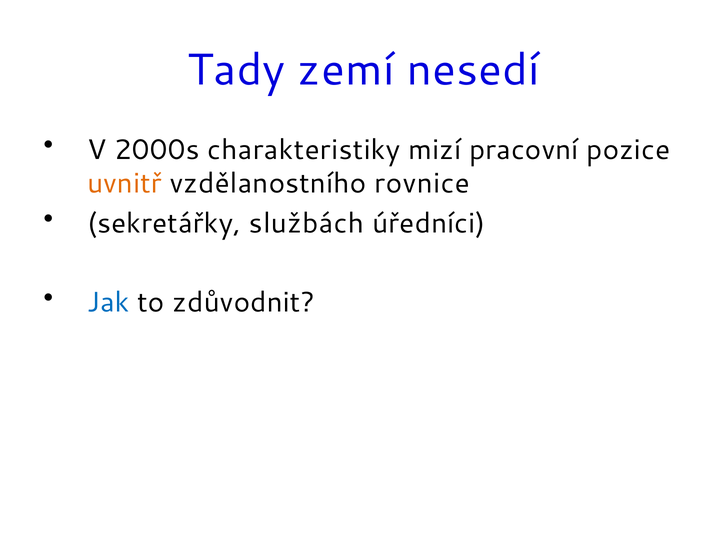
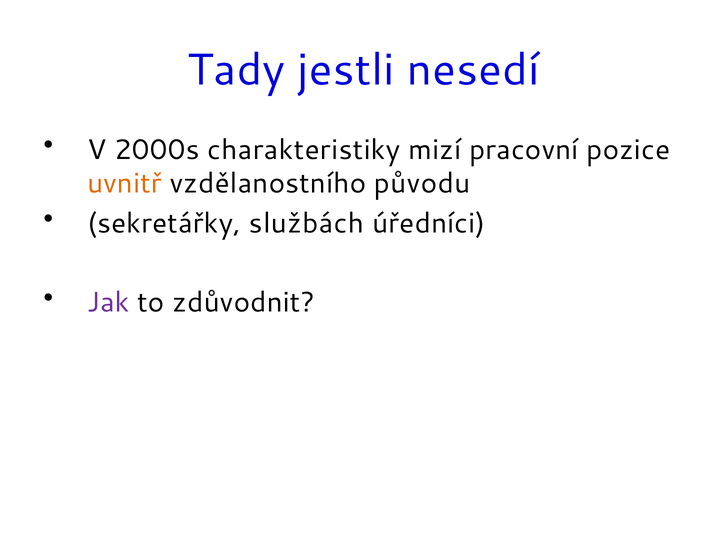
zemí: zemí -> jestli (346, 70)
rovnice: rovnice -> původu (422, 184)
Jak colour: blue -> purple (108, 303)
